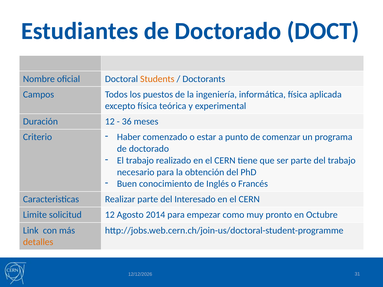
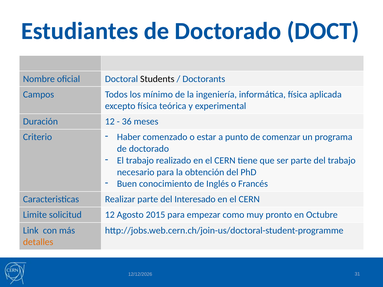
Students colour: orange -> black (157, 79)
puestos: puestos -> mínimo (158, 94)
2014: 2014 -> 2015 (155, 215)
